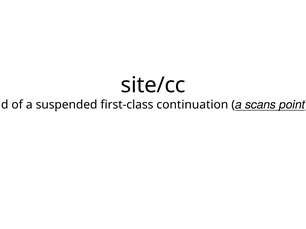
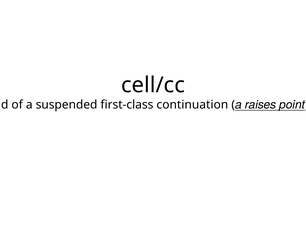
site/cc: site/cc -> cell/cc (153, 85)
scans: scans -> raises (261, 105)
